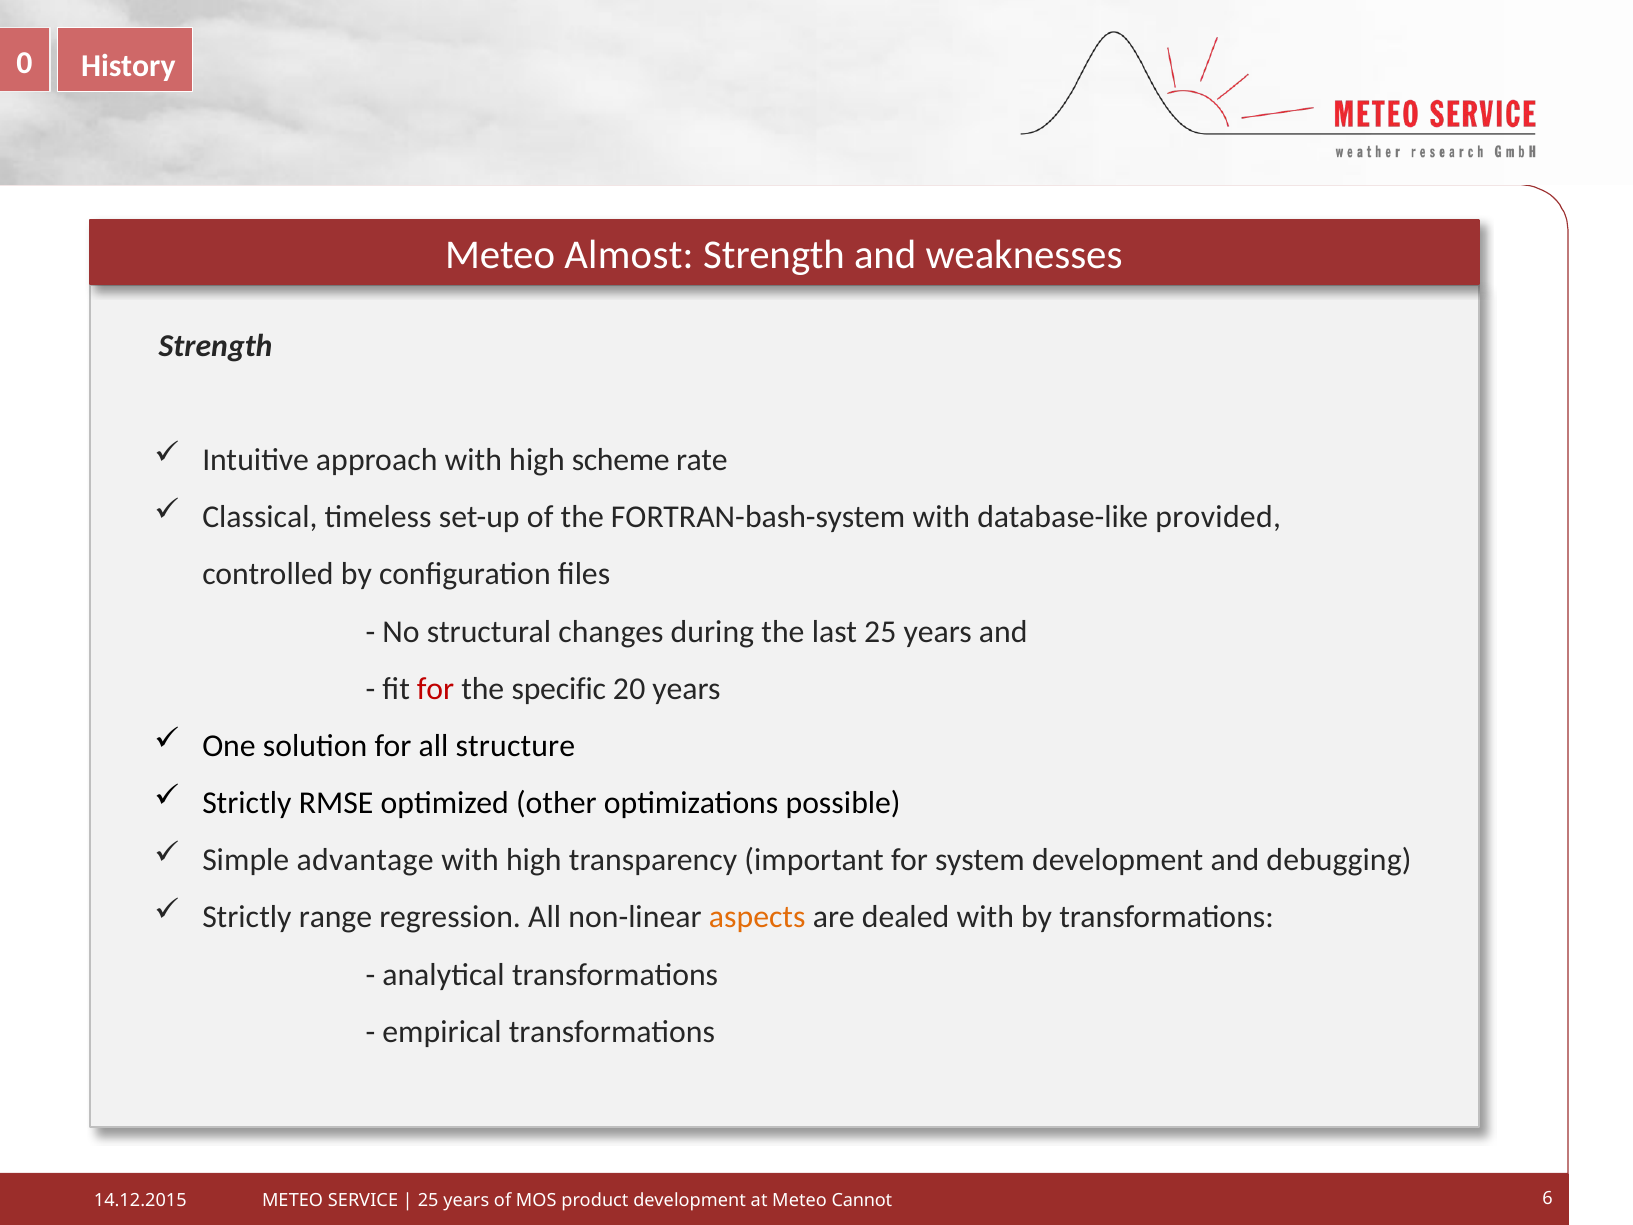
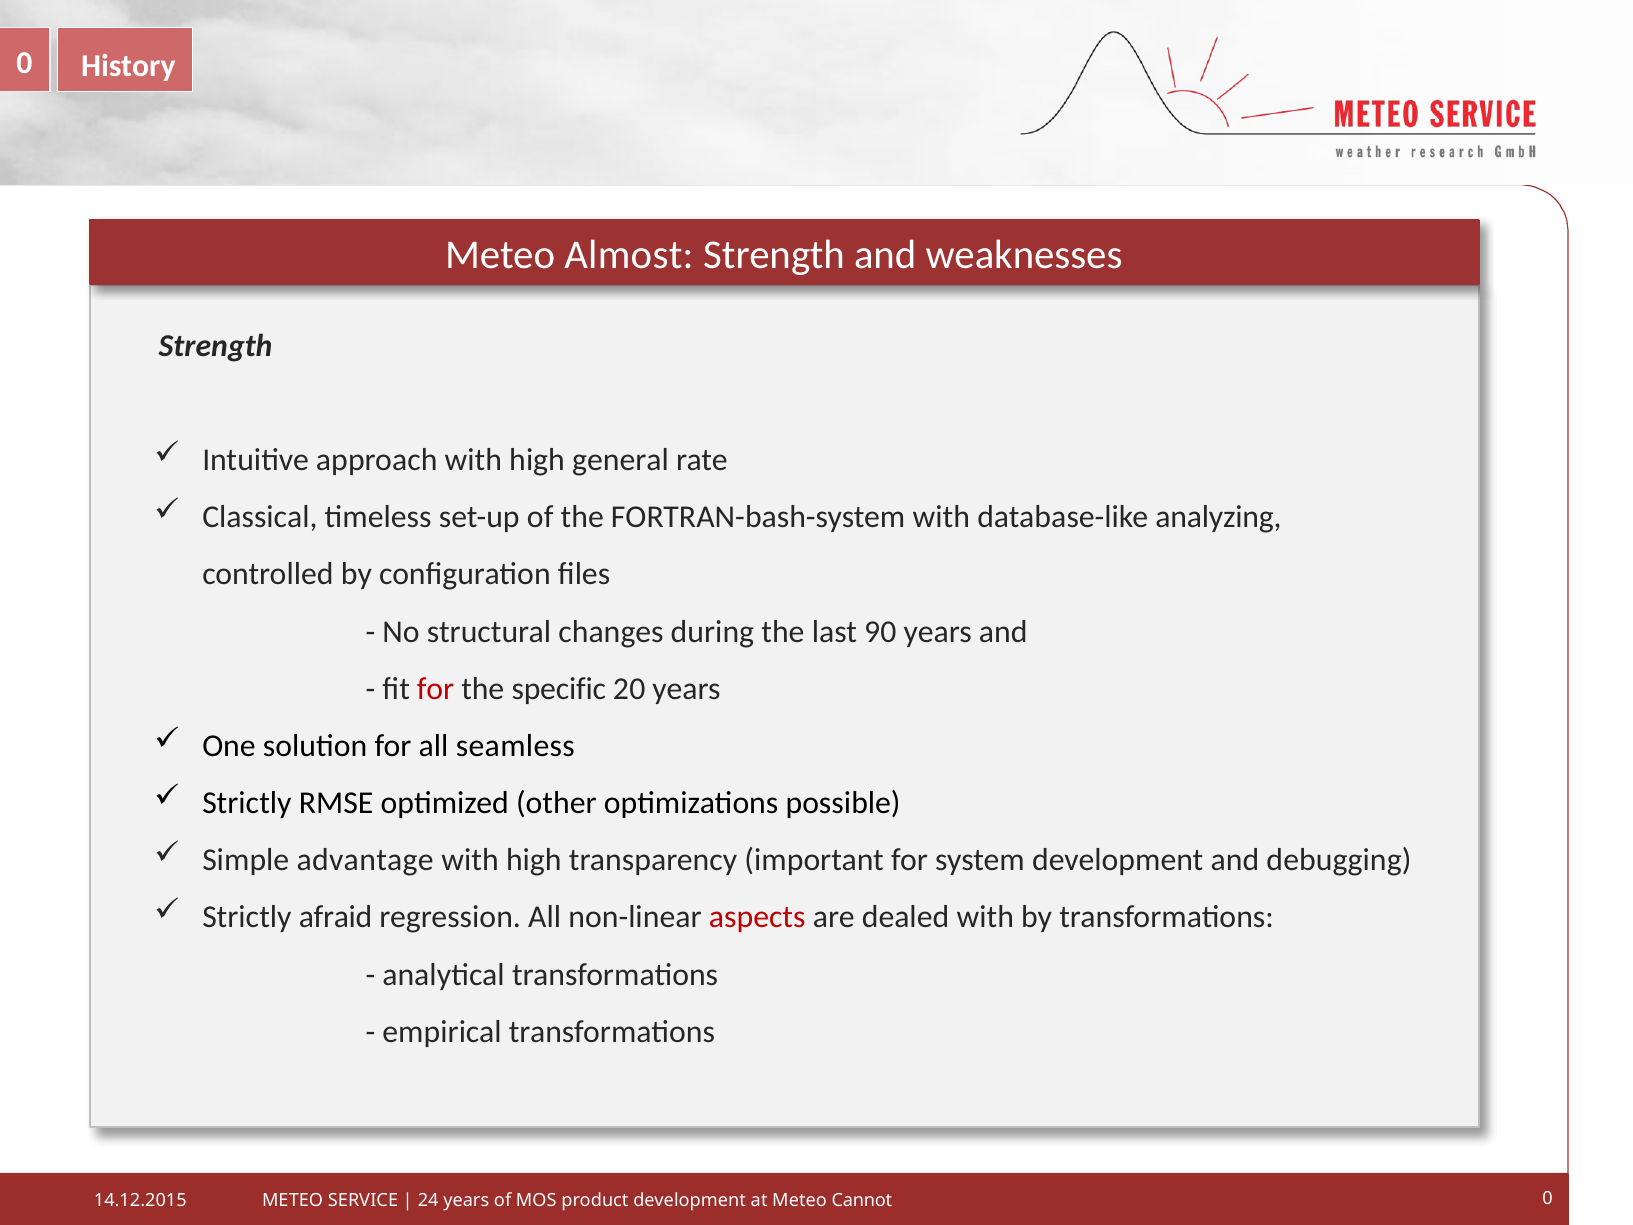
scheme: scheme -> general (621, 460)
provided: provided -> analyzing (1218, 517)
last 25: 25 -> 90 (880, 632)
structure: structure -> seamless (515, 746)
range: range -> afraid (336, 917)
aspects colour: orange -> red (757, 917)
6: 6 -> 0 (1547, 1199)
25: 25 -> 24 (428, 1200)
